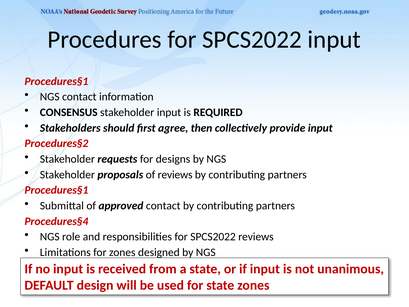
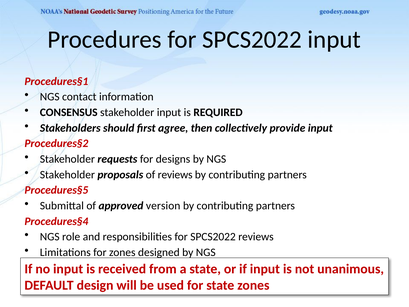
Procedures§1: Procedures§1 -> Procedures§5 (56, 190)
approved contact: contact -> version (163, 206)
